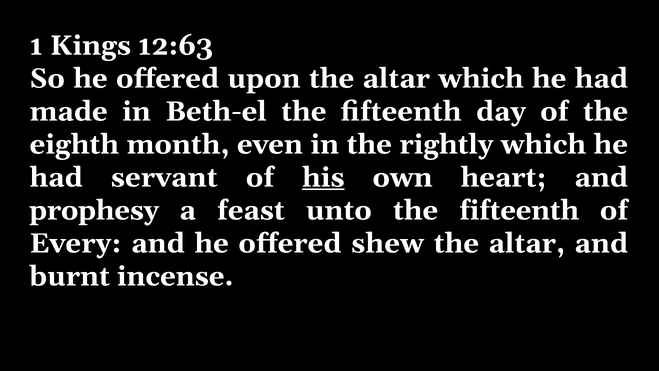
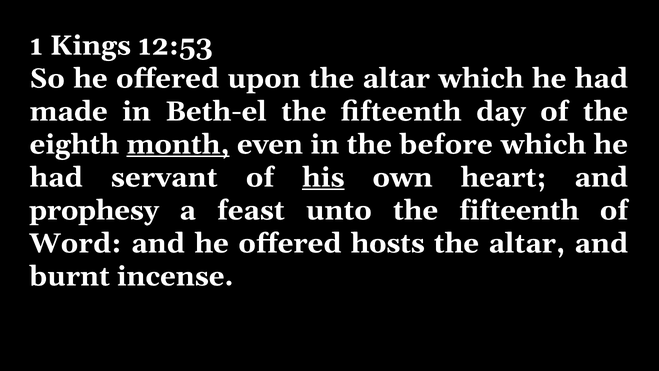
12:63: 12:63 -> 12:53 (175, 46)
month underline: none -> present (178, 144)
rightly: rightly -> before (446, 144)
Every: Every -> Word (76, 243)
shew: shew -> hosts (388, 243)
